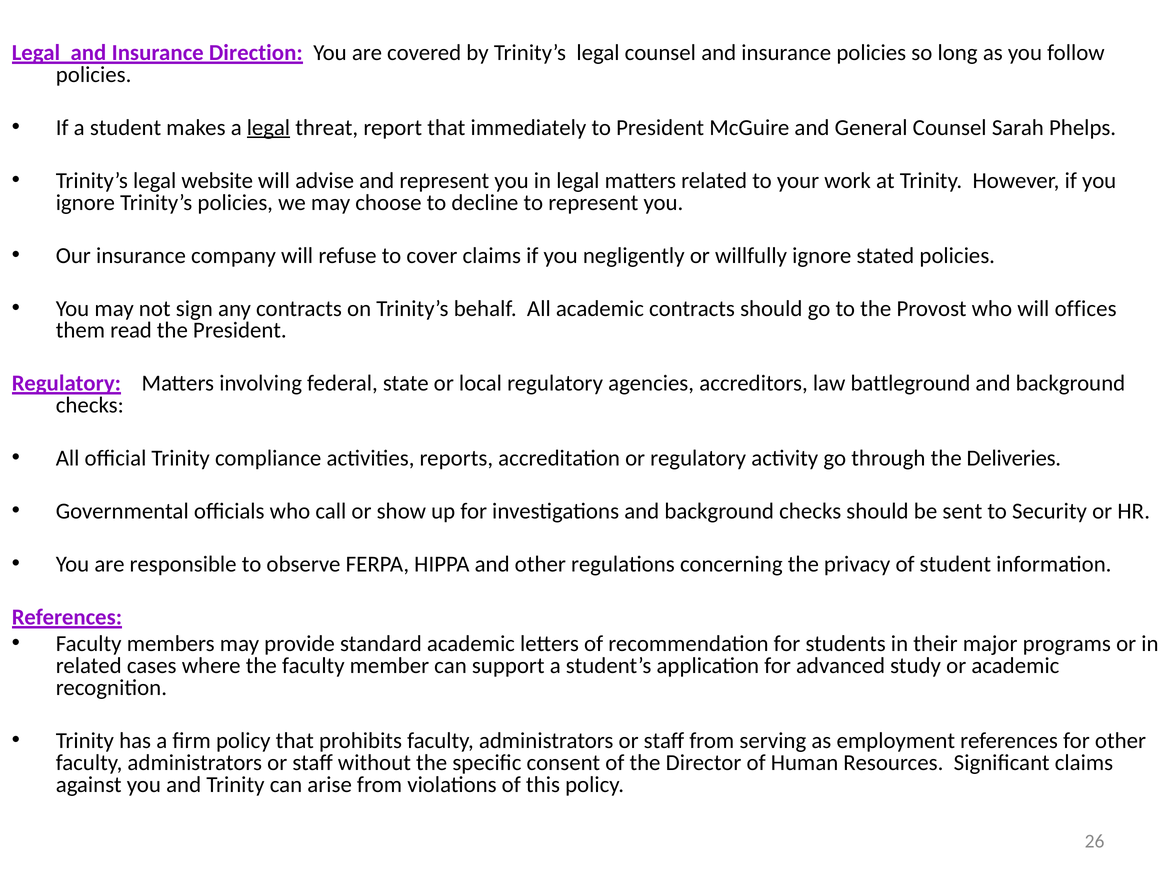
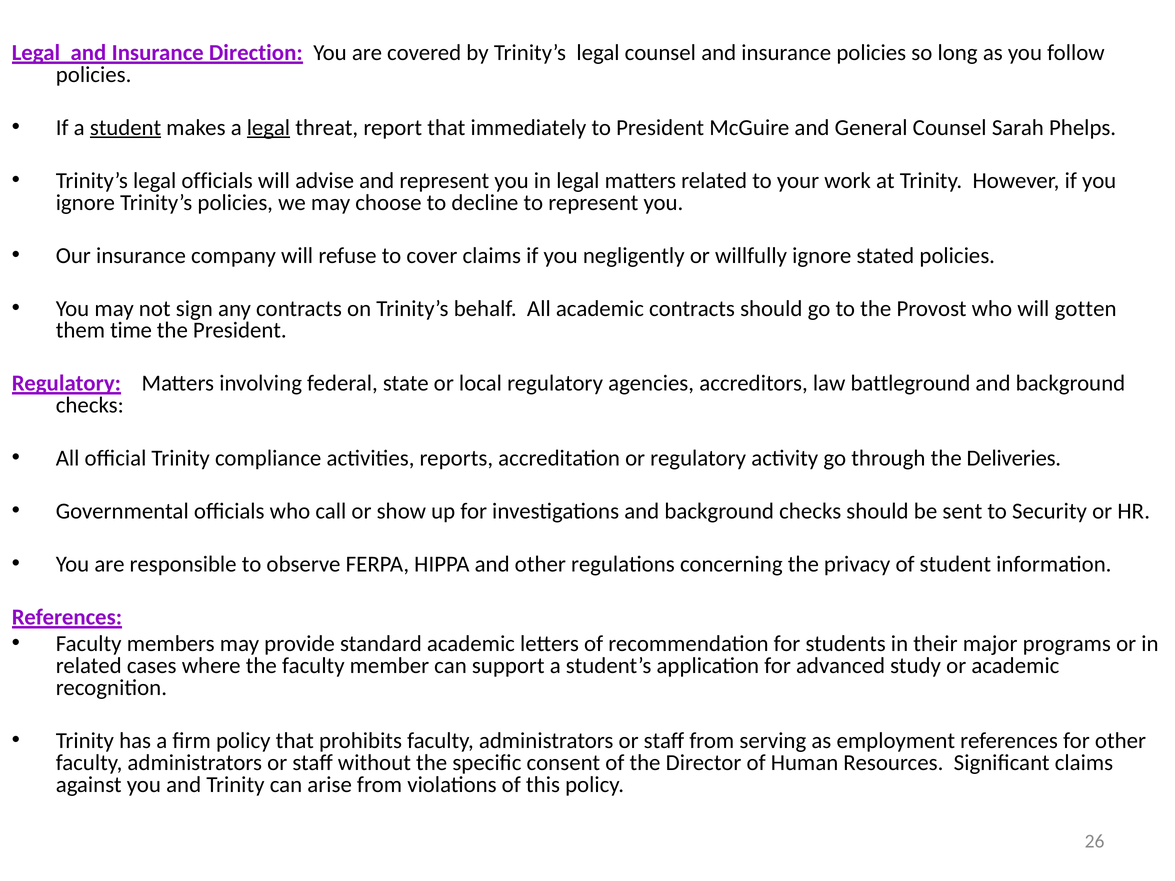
student underline: none -> present (126, 128)
legal website: website -> officials (217, 181)
offices: offices -> gotten (1086, 309)
read: read -> time (131, 330)
